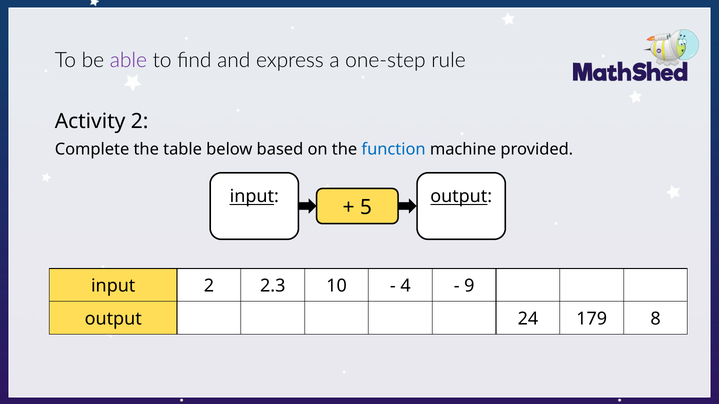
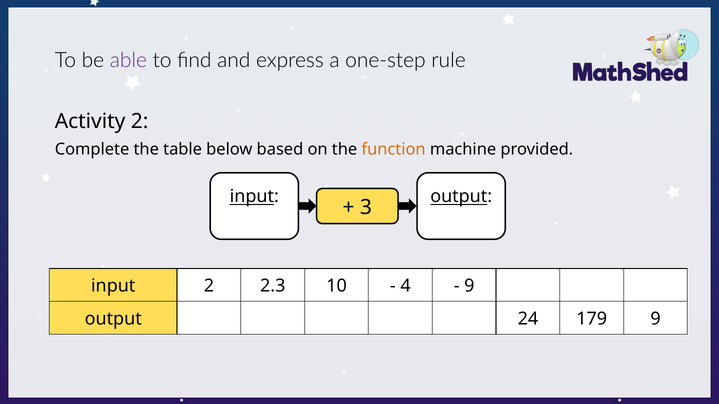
function colour: blue -> orange (394, 149)
5: 5 -> 3 (366, 208)
179 8: 8 -> 9 (656, 319)
